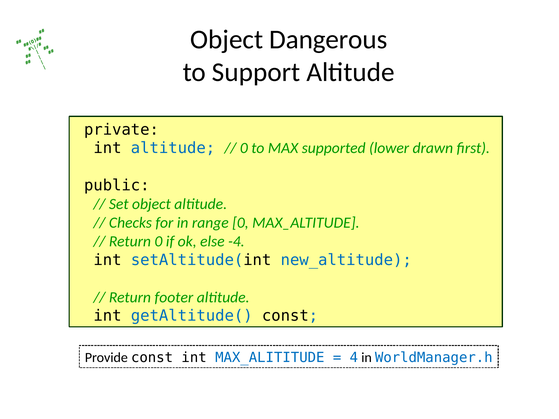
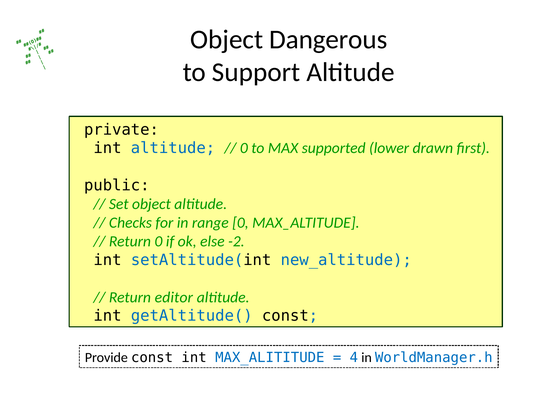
-4: -4 -> -2 (236, 241)
footer: footer -> editor (174, 297)
